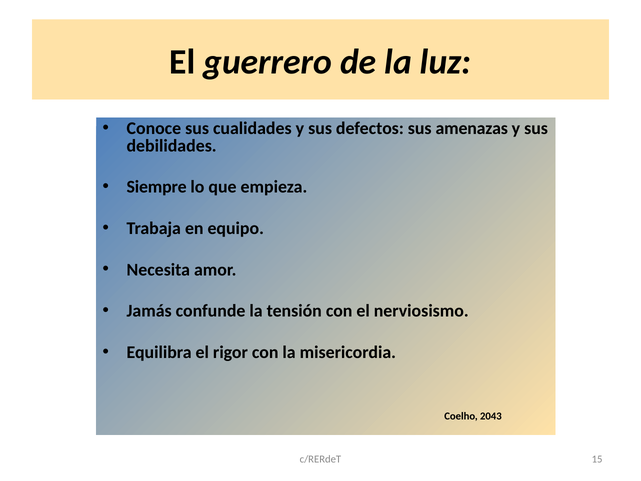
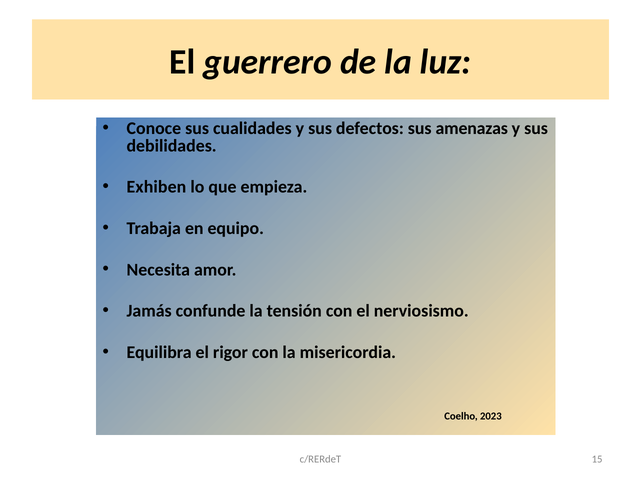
Siempre: Siempre -> Exhiben (156, 187)
2043: 2043 -> 2023 (491, 416)
